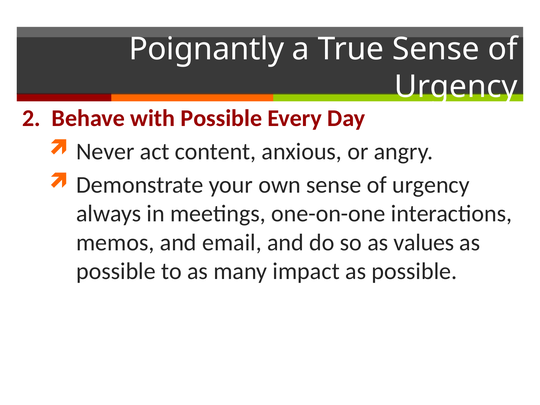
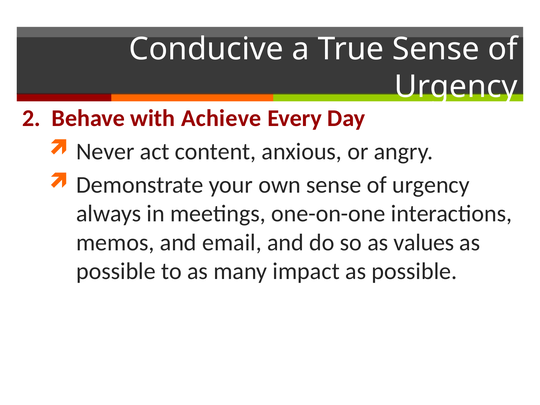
Poignantly: Poignantly -> Conducive (206, 49)
with Possible: Possible -> Achieve (221, 118)
